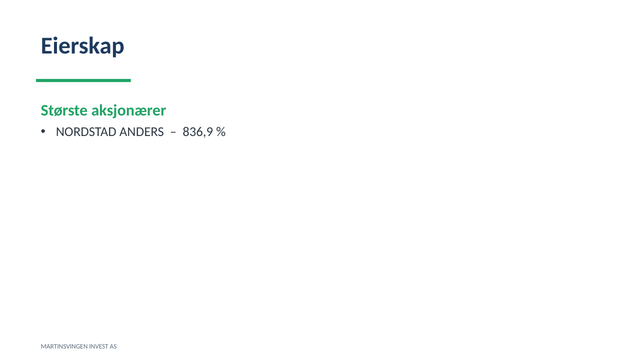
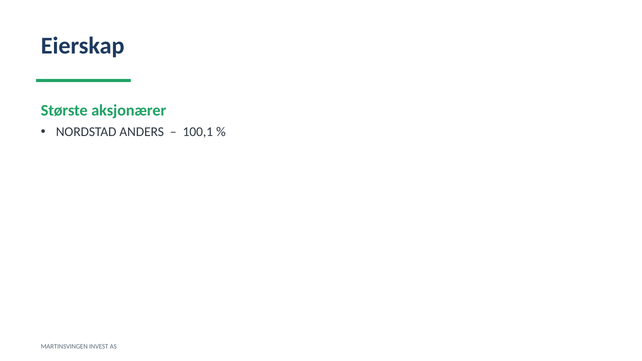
836,9: 836,9 -> 100,1 (198, 132)
